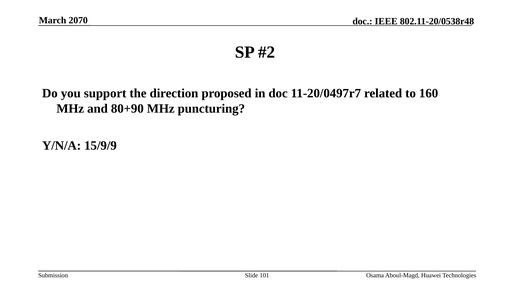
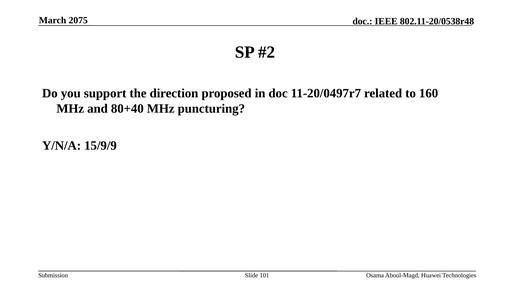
2070: 2070 -> 2075 (78, 20)
80+90: 80+90 -> 80+40 (127, 109)
